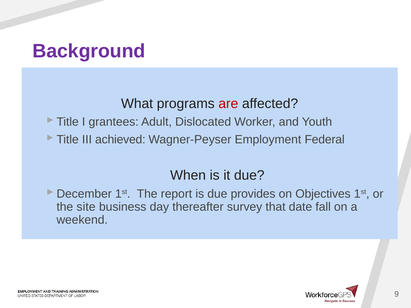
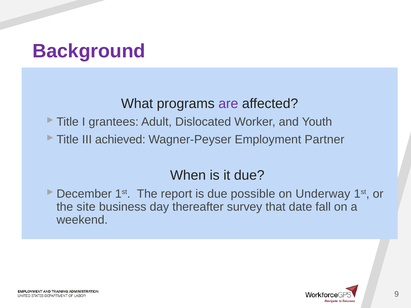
are colour: red -> purple (228, 104)
Federal: Federal -> Partner (325, 140)
provides: provides -> possible (253, 194)
Objectives: Objectives -> Underway (323, 194)
